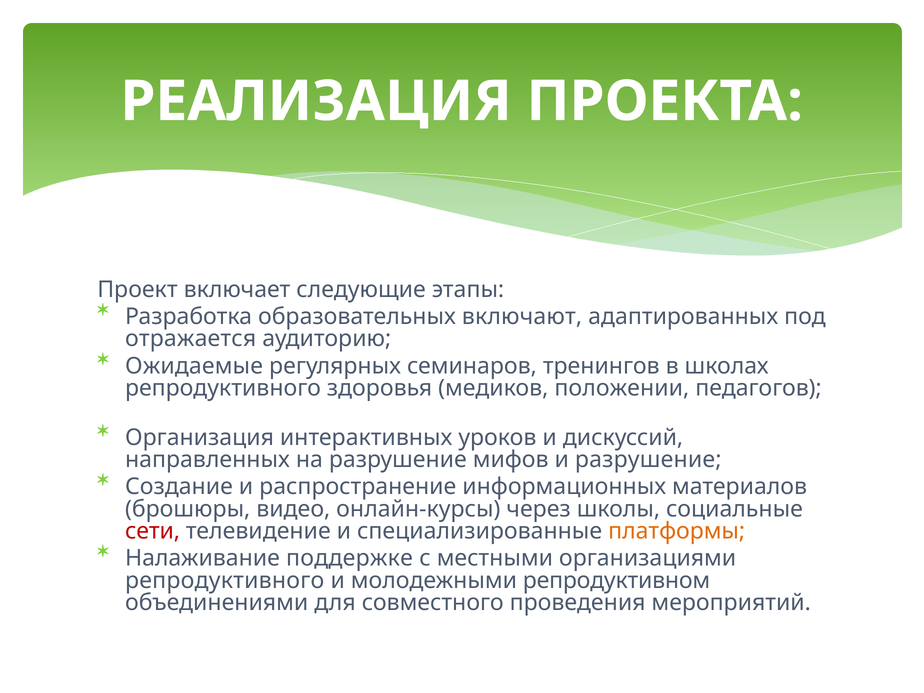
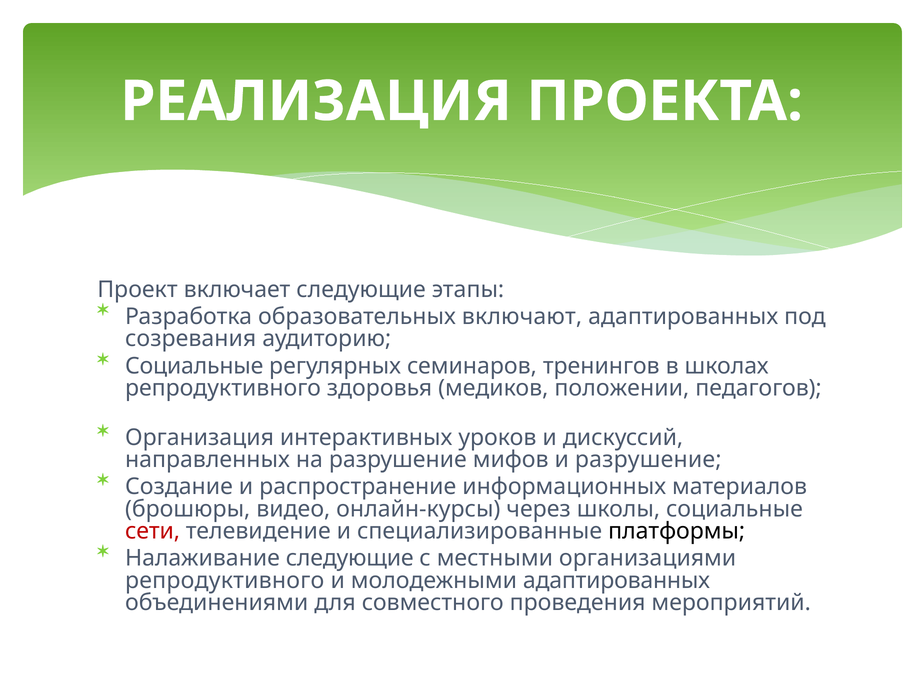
отражается: отражается -> созревания (191, 339)
Ожидаемые: Ожидаемые -> Социальные (194, 366)
платформы colour: orange -> black (677, 531)
Налаживание поддержке: поддержке -> следующие (350, 558)
молодежными репродуктивном: репродуктивном -> адаптированных (616, 580)
